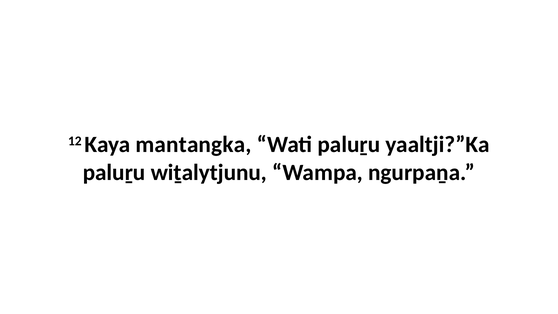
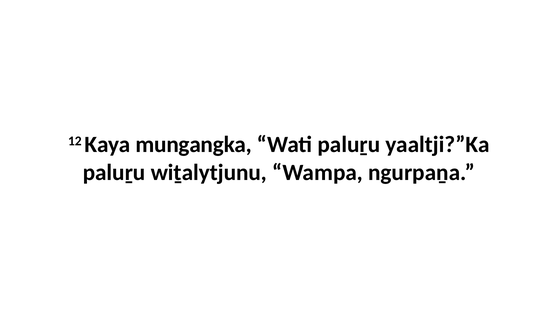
mantangka: mantangka -> mungangka (194, 145)
